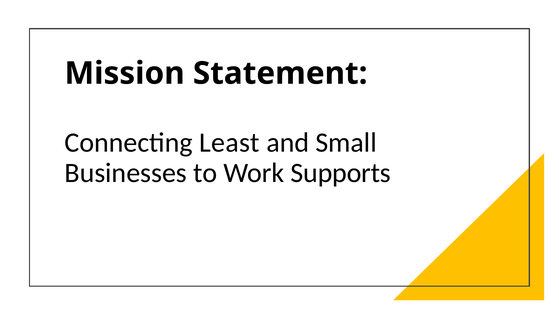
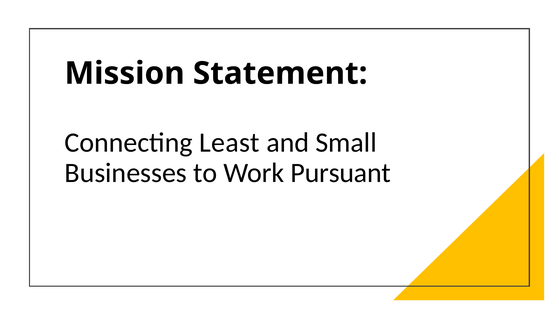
Supports: Supports -> Pursuant (341, 173)
